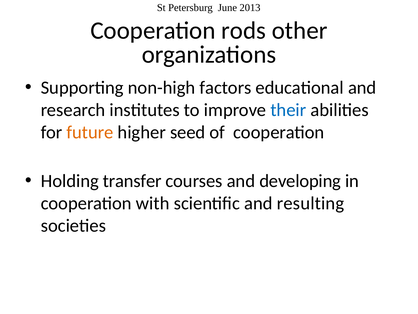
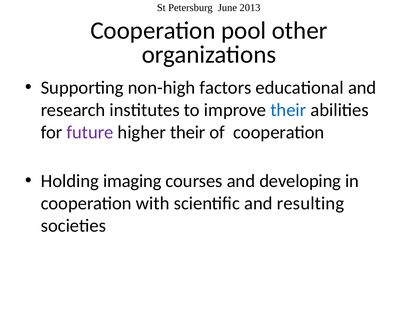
rods: rods -> pool (244, 30)
future colour: orange -> purple (90, 132)
higher seed: seed -> their (188, 132)
transfer: transfer -> imaging (132, 181)
